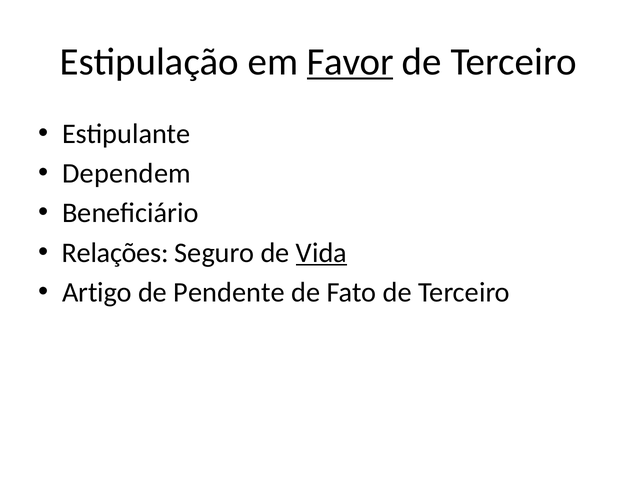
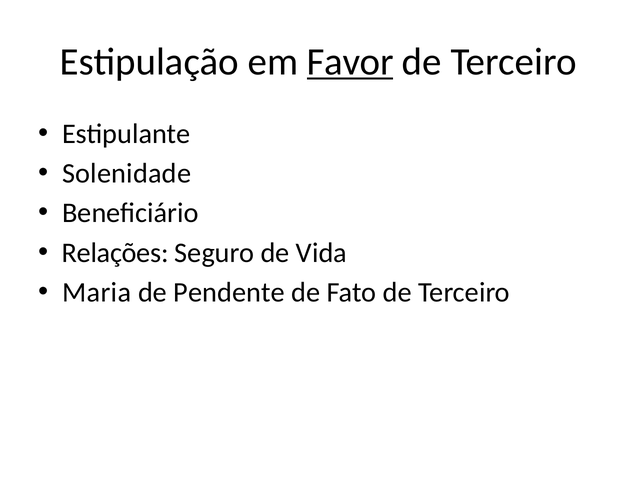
Dependem: Dependem -> Solenidade (127, 173)
Vida underline: present -> none (321, 253)
Artigo: Artigo -> Maria (97, 292)
